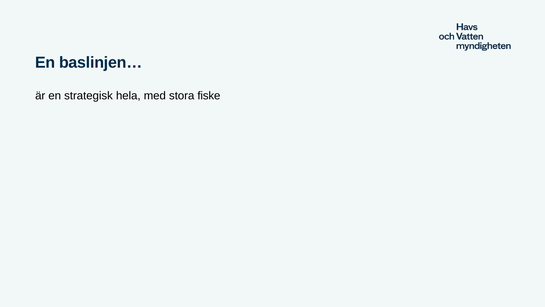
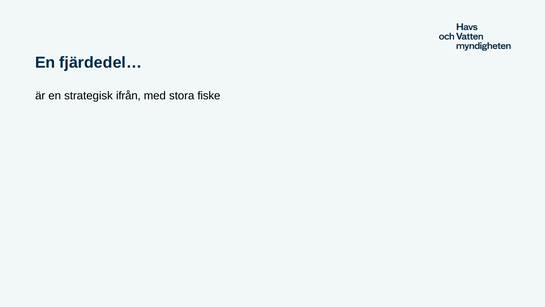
baslinjen…: baslinjen… -> fjärdedel… (101, 63)
hela: hela -> ifrån (128, 96)
